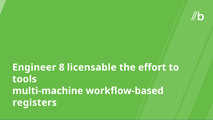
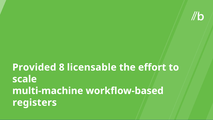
Engineer: Engineer -> Provided (34, 67)
tools: tools -> scale (25, 79)
